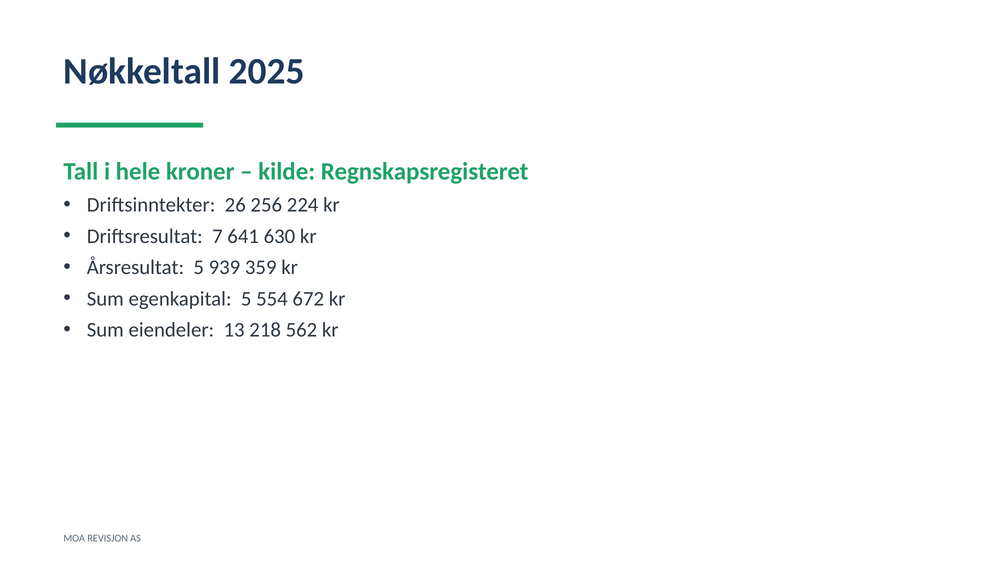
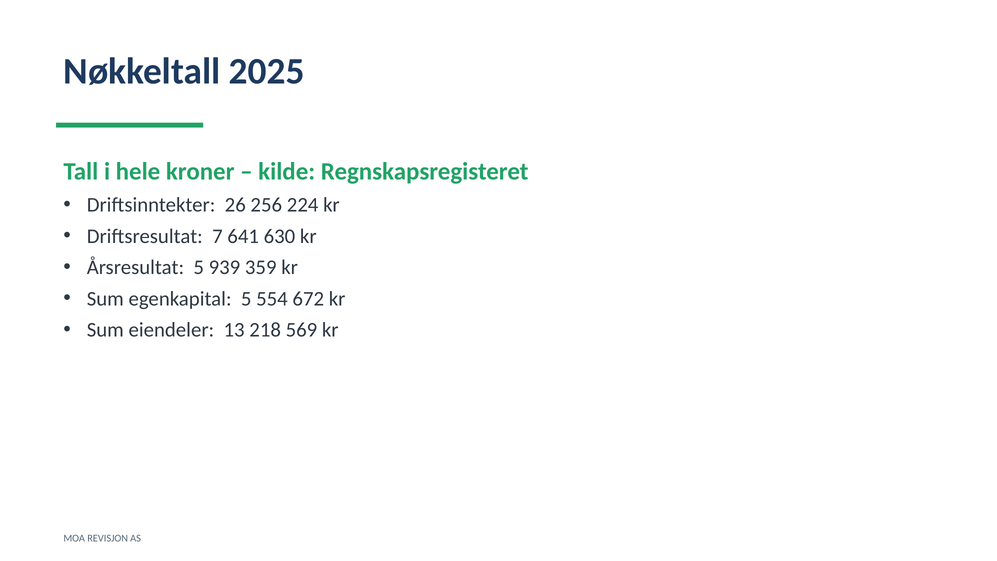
562: 562 -> 569 (301, 330)
